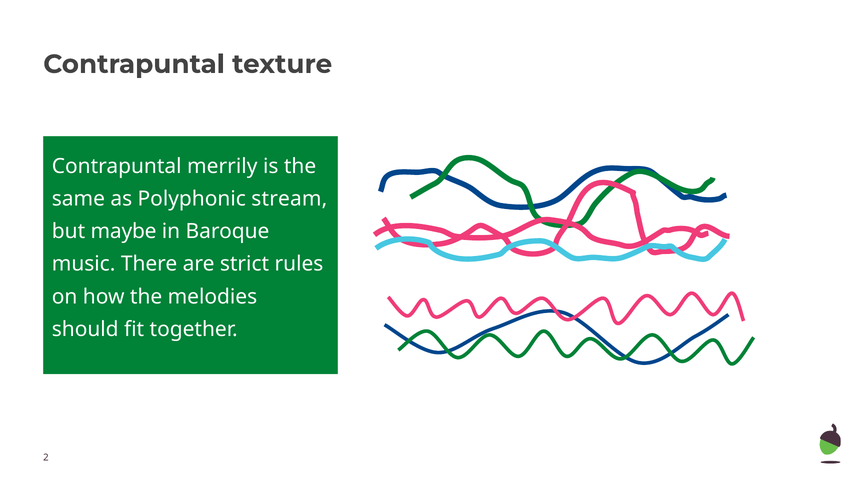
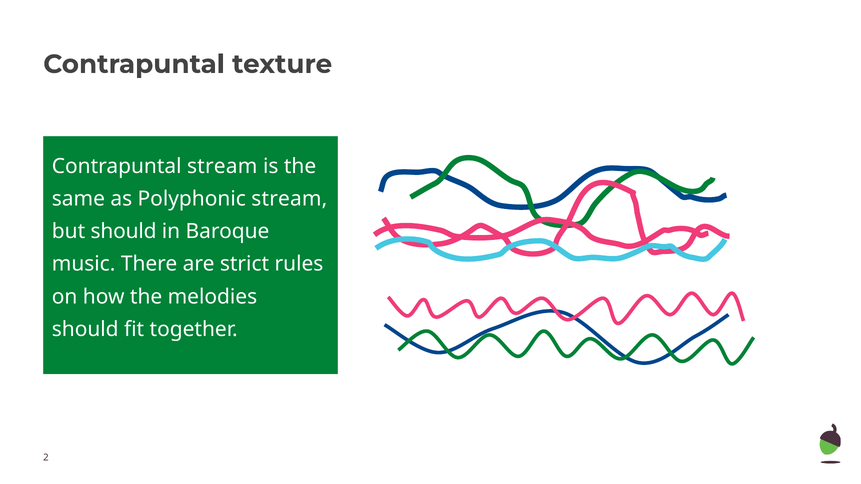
Contrapuntal merrily: merrily -> stream (222, 166)
but maybe: maybe -> should (124, 232)
